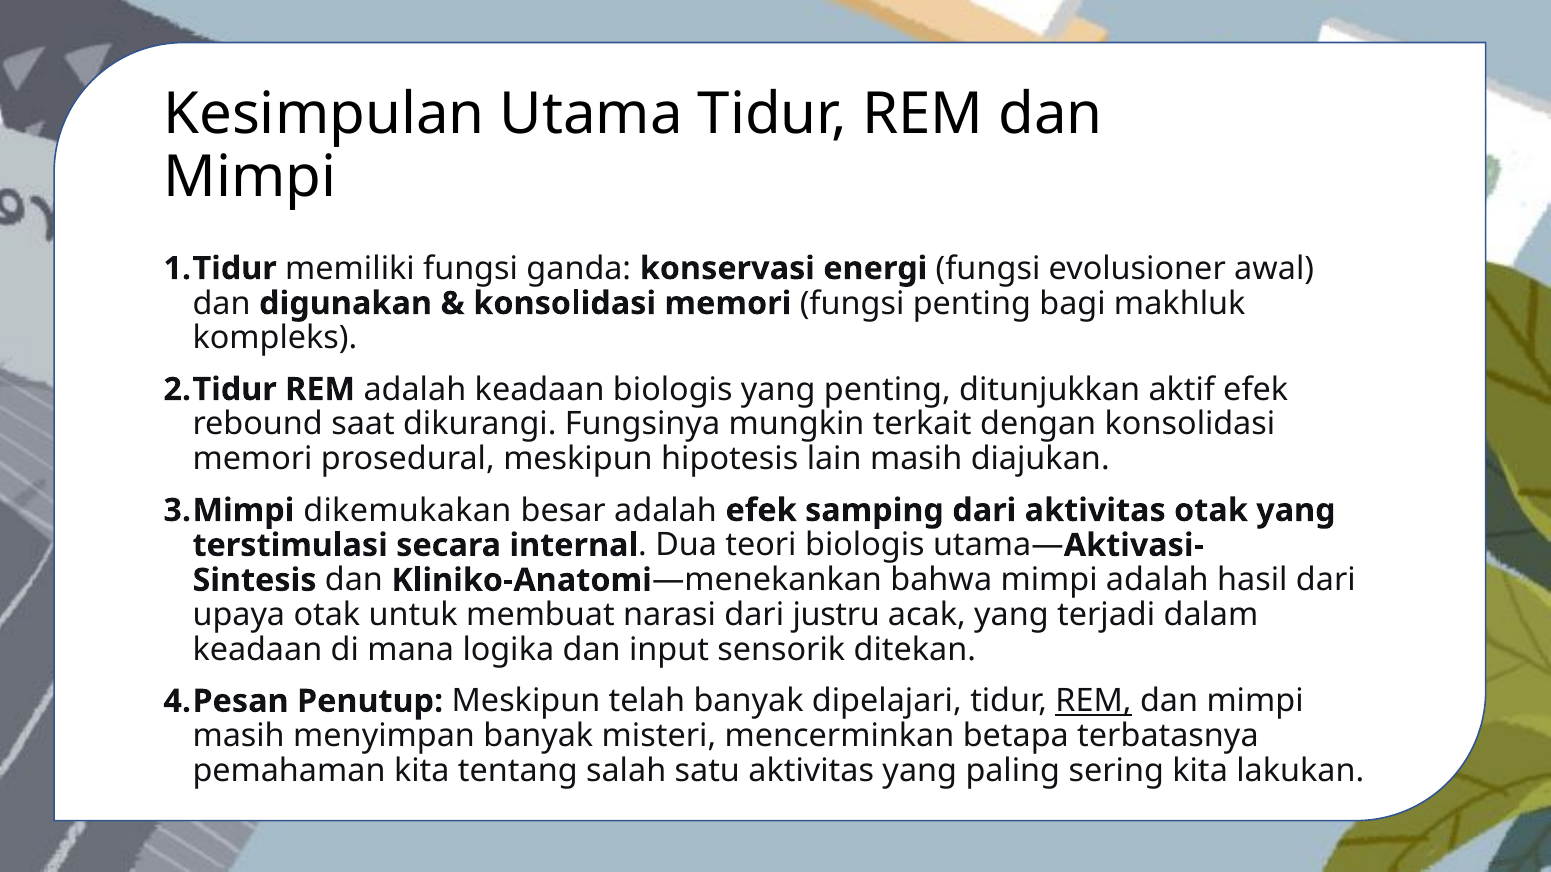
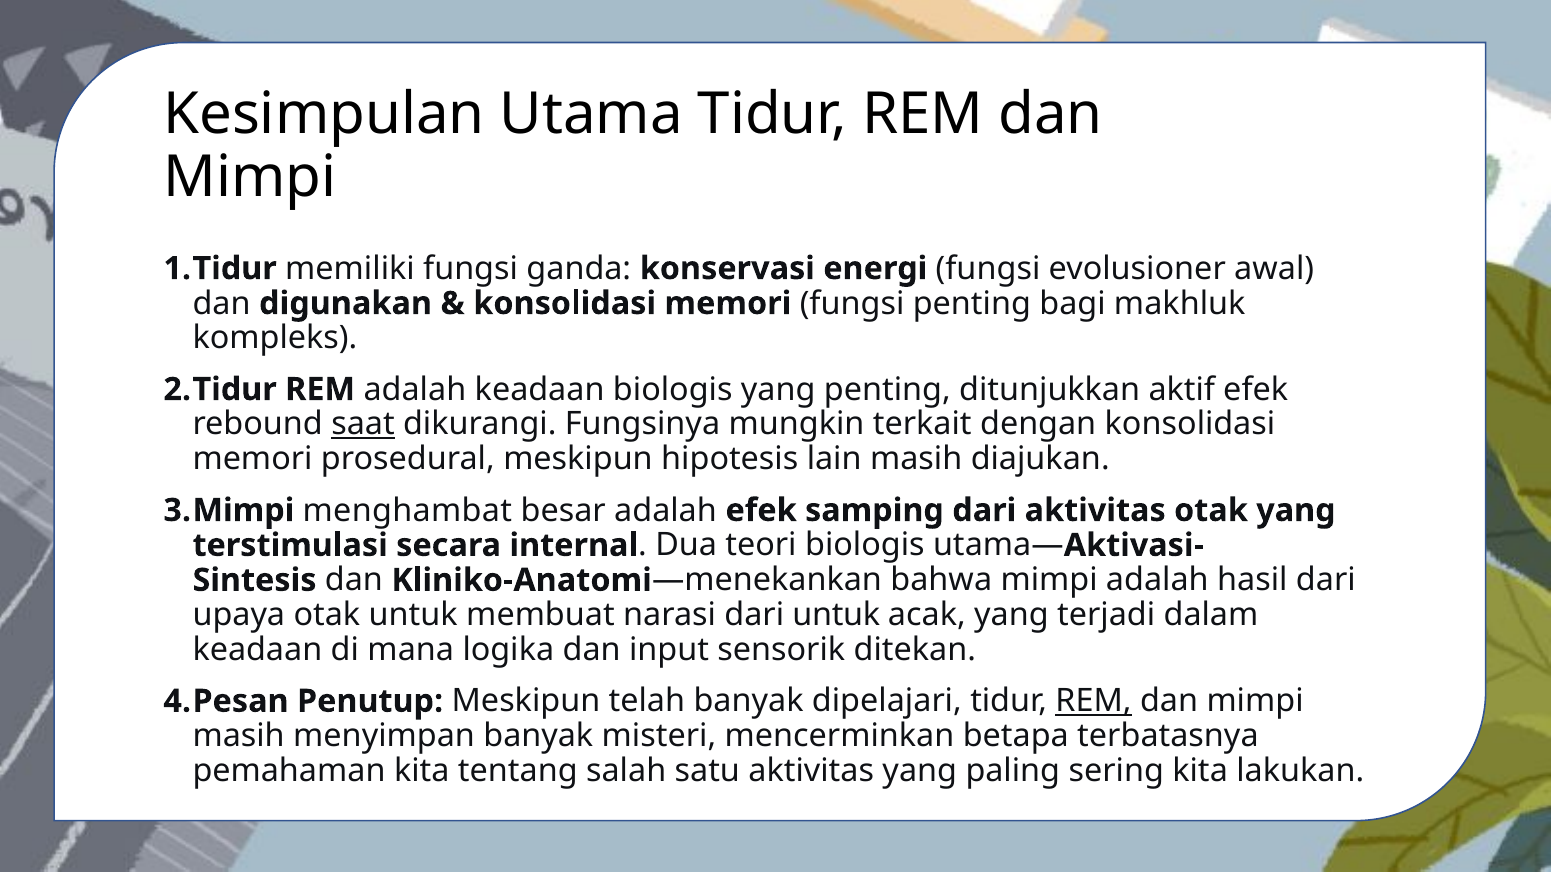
saat underline: none -> present (363, 425)
dikemukakan: dikemukakan -> menghambat (407, 511)
dari justru: justru -> untuk (836, 615)
